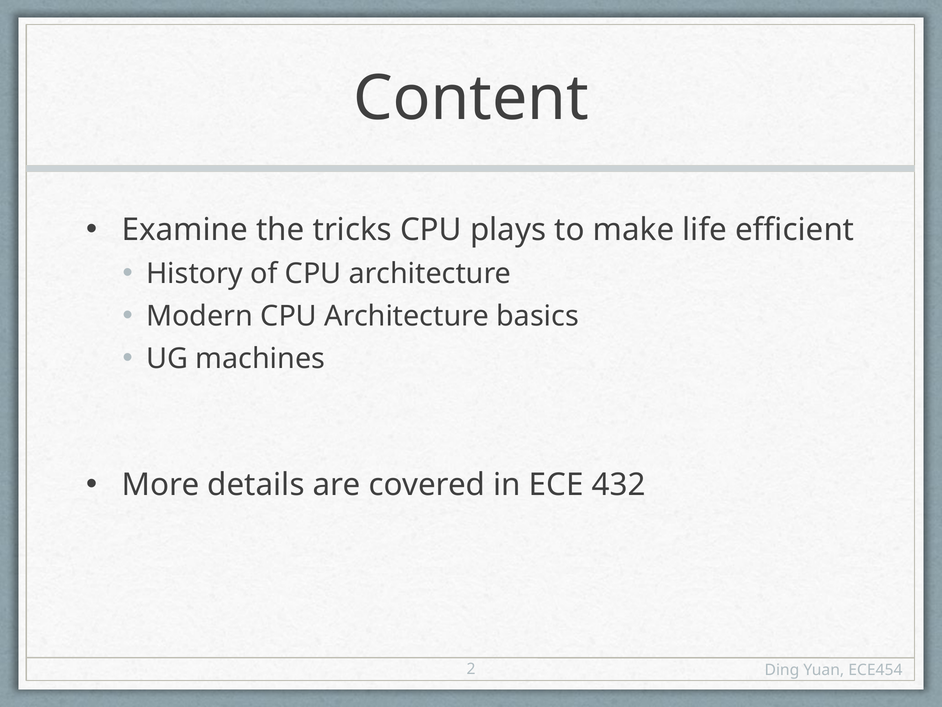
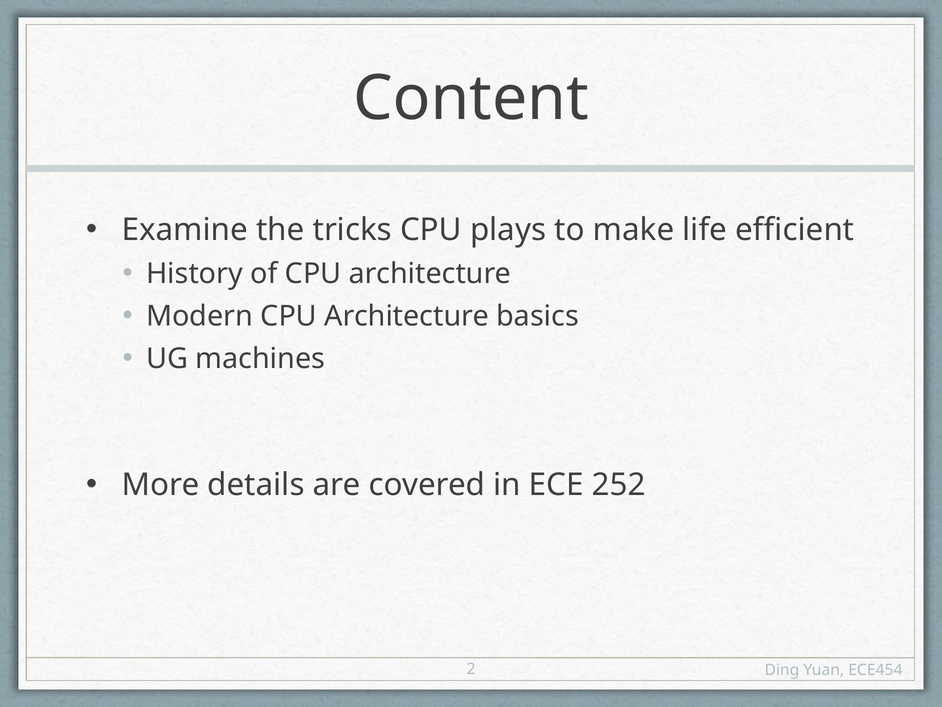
432: 432 -> 252 (619, 485)
